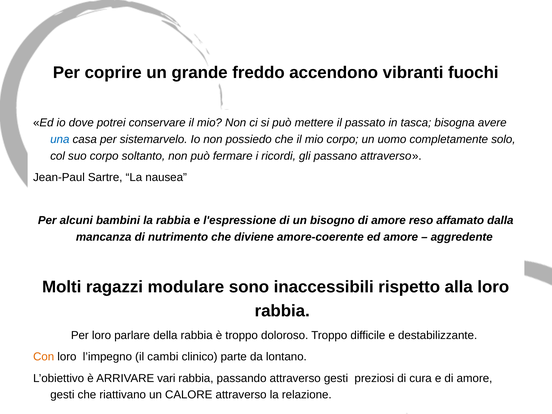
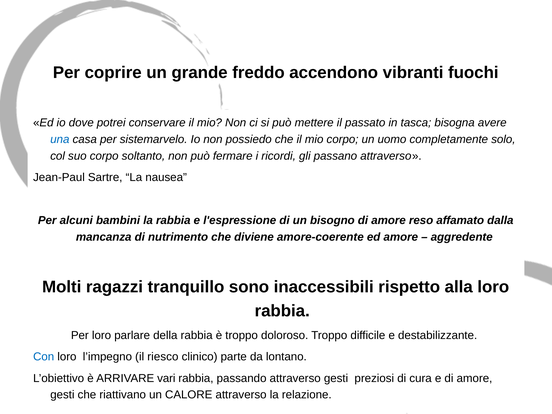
modulare: modulare -> tranquillo (186, 287)
Con colour: orange -> blue (44, 357)
cambi: cambi -> riesco (163, 357)
